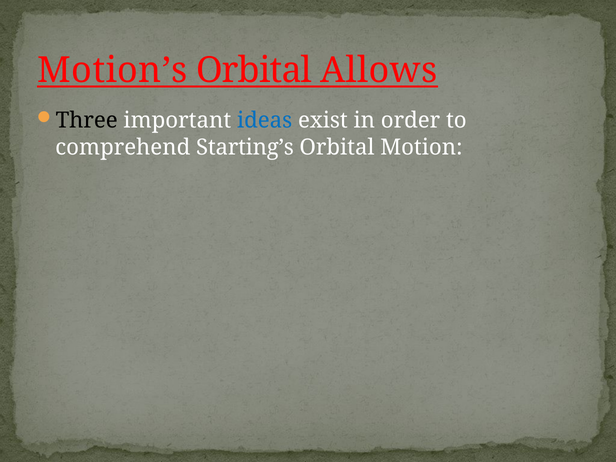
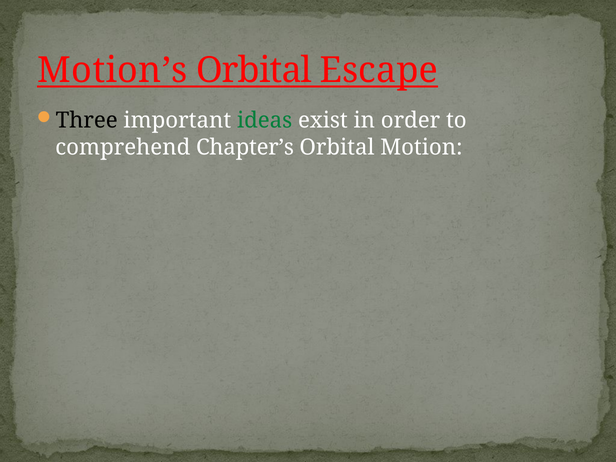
Allows: Allows -> Escape (379, 70)
ideas colour: blue -> green (265, 121)
Starting’s: Starting’s -> Chapter’s (245, 147)
